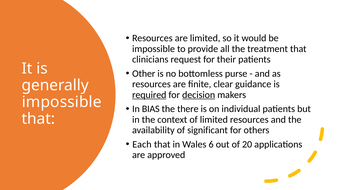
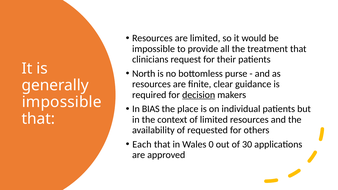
Other: Other -> North (144, 74)
required underline: present -> none (149, 95)
there: there -> place (188, 109)
significant: significant -> requested (208, 130)
6: 6 -> 0 (211, 144)
20: 20 -> 30 (247, 144)
